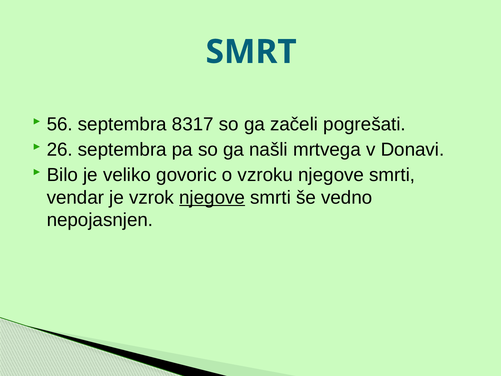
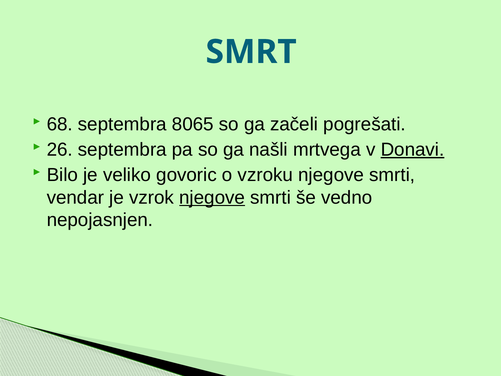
56: 56 -> 68 (60, 124)
8317: 8317 -> 8065 (193, 124)
Donavi underline: none -> present (413, 149)
